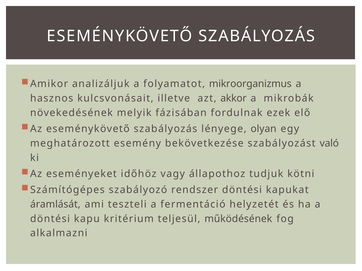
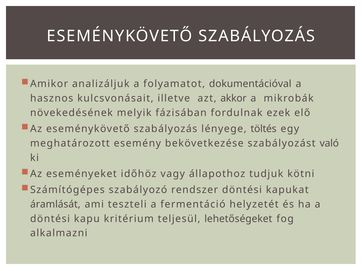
mikroorganizmus: mikroorganizmus -> dokumentációval (250, 84)
olyan: olyan -> töltés (264, 129)
működésének: működésének -> lehetőségeket (238, 219)
